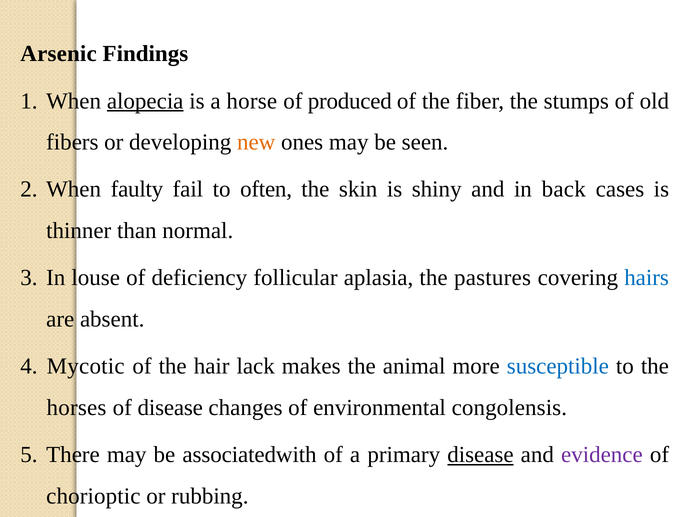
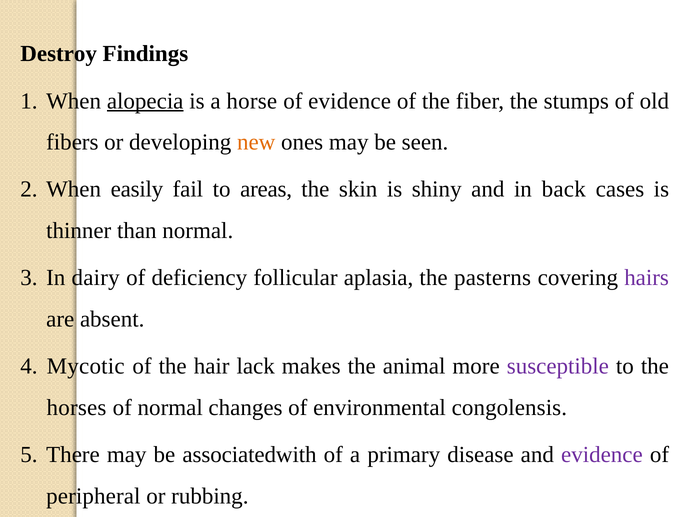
Arsenic: Arsenic -> Destroy (59, 54)
of produced: produced -> evidence (350, 101)
faulty: faulty -> easily (137, 190)
often: often -> areas (266, 190)
louse: louse -> dairy (96, 278)
pastures: pastures -> pasterns (492, 278)
hairs colour: blue -> purple (647, 278)
susceptible colour: blue -> purple (558, 367)
of disease: disease -> normal (170, 408)
disease underline: present -> none (480, 455)
chorioptic: chorioptic -> peripheral (93, 497)
